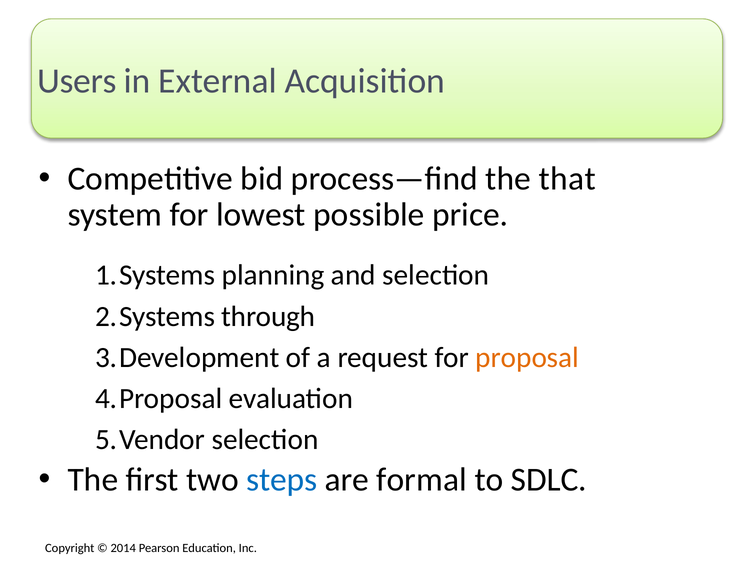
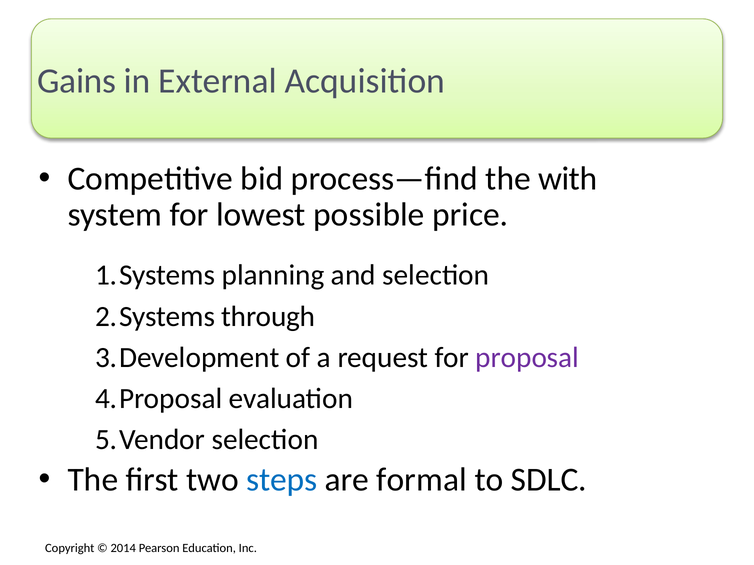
Users: Users -> Gains (77, 81)
that: that -> with (568, 179)
proposal colour: orange -> purple (527, 358)
